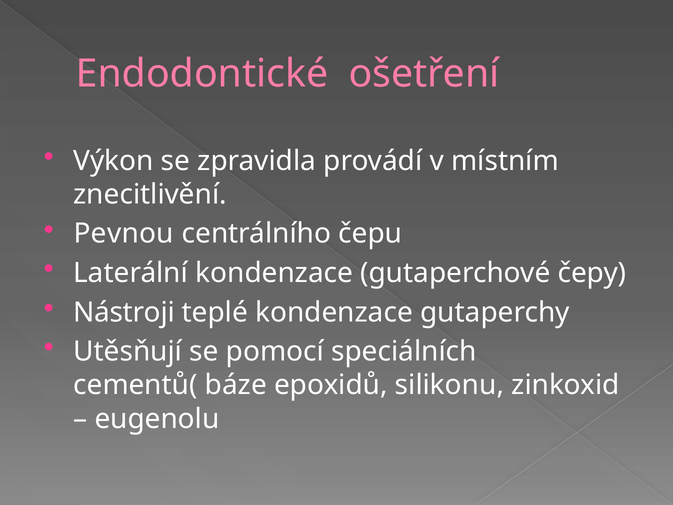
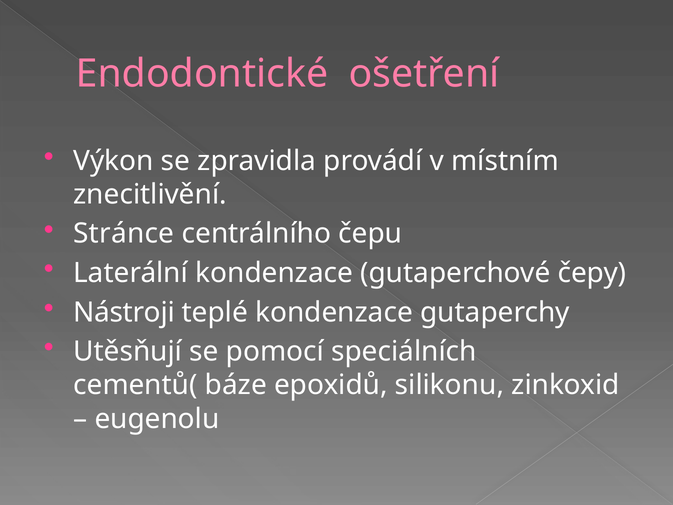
Pevnou: Pevnou -> Stránce (124, 234)
